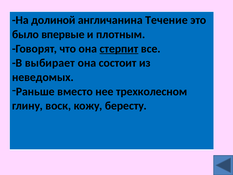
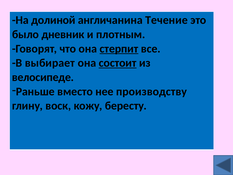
впервые: впервые -> дневник (63, 34)
состоит underline: none -> present (118, 63)
неведомых: неведомых -> велосипеде (43, 77)
трехколесном: трехколесном -> производству (152, 91)
